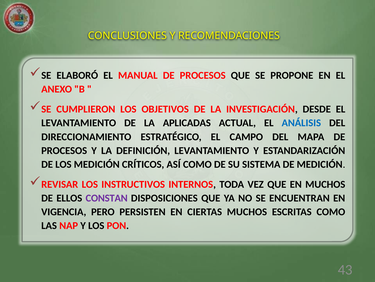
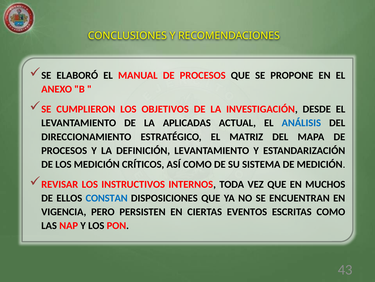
CAMPO: CAMPO -> MATRIZ (246, 136)
CONSTAN colour: purple -> blue (107, 198)
CIERTAS MUCHOS: MUCHOS -> EVENTOS (247, 211)
